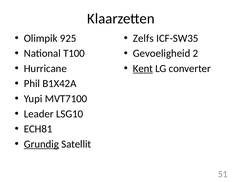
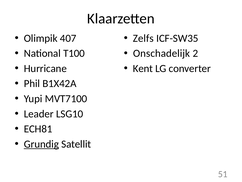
925: 925 -> 407 (68, 38)
Gevoeligheid: Gevoeligheid -> Onschadelijk (162, 53)
Kent underline: present -> none (143, 68)
